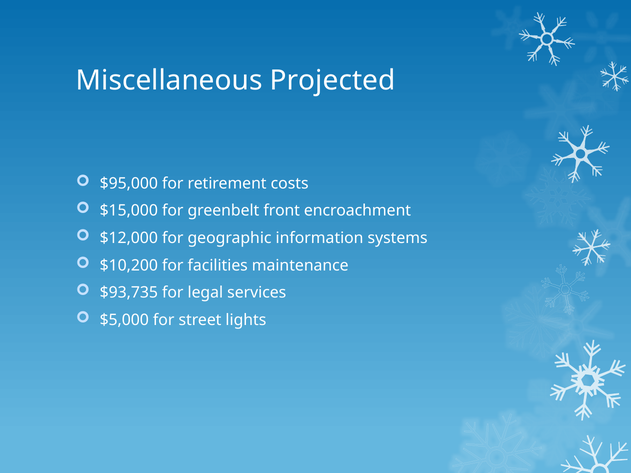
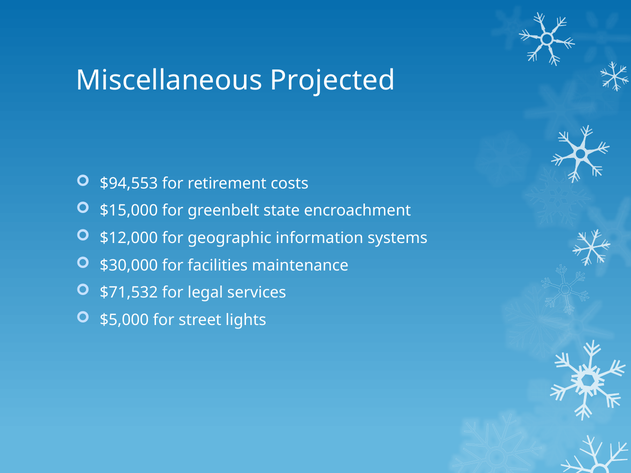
$95,000: $95,000 -> $94,553 (129, 184)
front: front -> state (282, 211)
$10,200: $10,200 -> $30,000 (129, 266)
$93,735: $93,735 -> $71,532 (129, 293)
